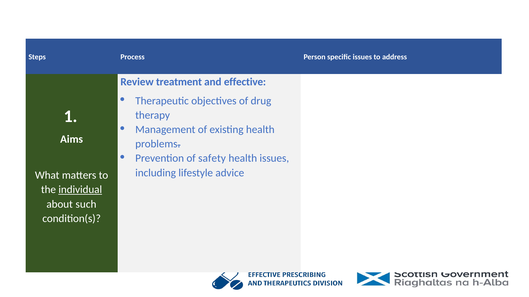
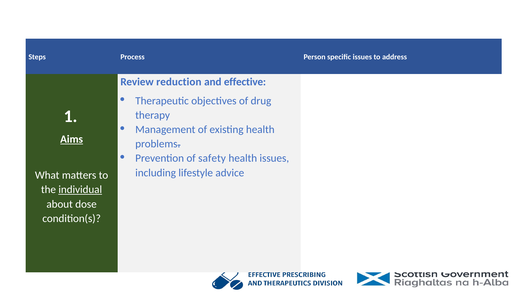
treatment: treatment -> reduction (179, 82)
Aims underline: none -> present (72, 139)
such: such -> dose (86, 204)
